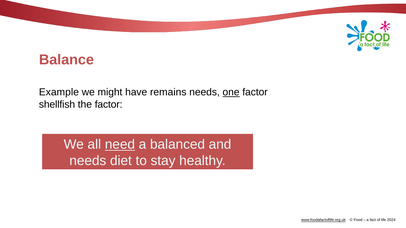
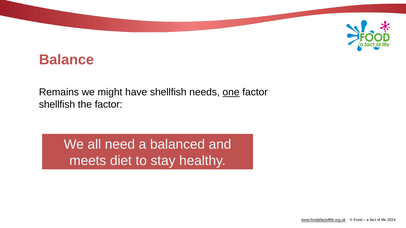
Example: Example -> Remains (59, 92)
have remains: remains -> shellfish (168, 92)
need underline: present -> none (120, 145)
needs: needs -> meets (88, 161)
